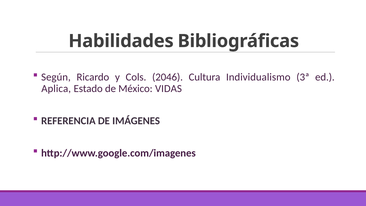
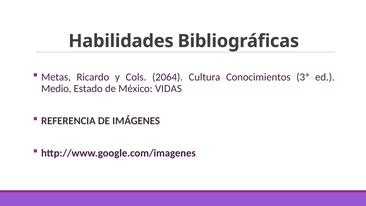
Según: Según -> Metas (56, 77)
2046: 2046 -> 2064 (168, 77)
Individualismo: Individualismo -> Conocimientos (258, 77)
Aplica: Aplica -> Medio (56, 89)
